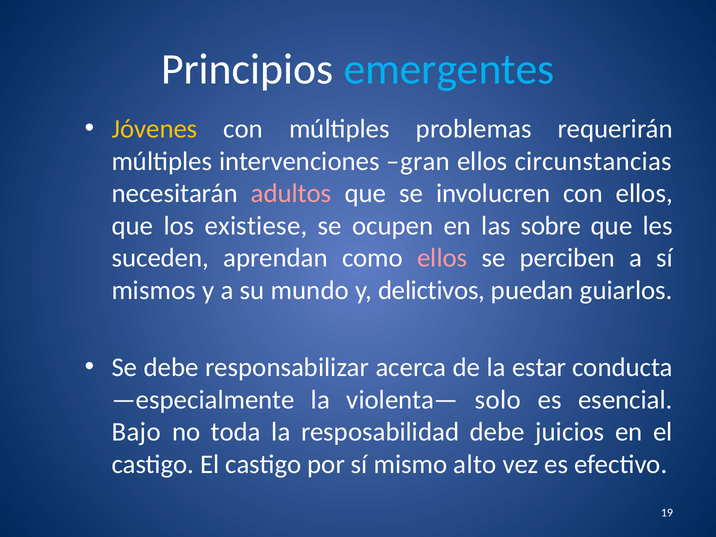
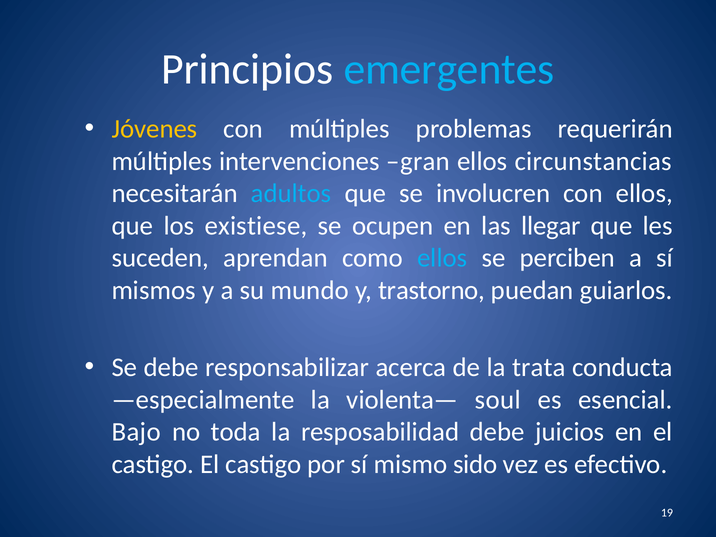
adultos colour: pink -> light blue (291, 193)
sobre: sobre -> llegar (551, 226)
ellos colour: pink -> light blue (442, 258)
delictivos: delictivos -> trastorno (432, 290)
estar: estar -> trata (539, 367)
solo: solo -> soul (498, 400)
alto: alto -> sido (475, 464)
